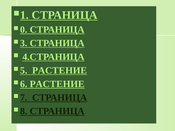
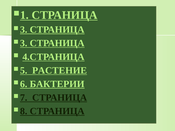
0: 0 -> 3 (24, 30)
6 РАСТЕНИЕ: РАСТЕНИЕ -> БАКТЕРИИ (57, 84)
